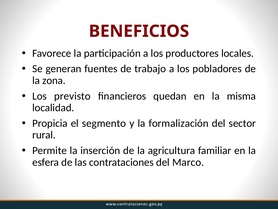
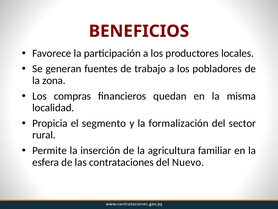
previsto: previsto -> compras (72, 96)
Marco: Marco -> Nuevo (188, 162)
